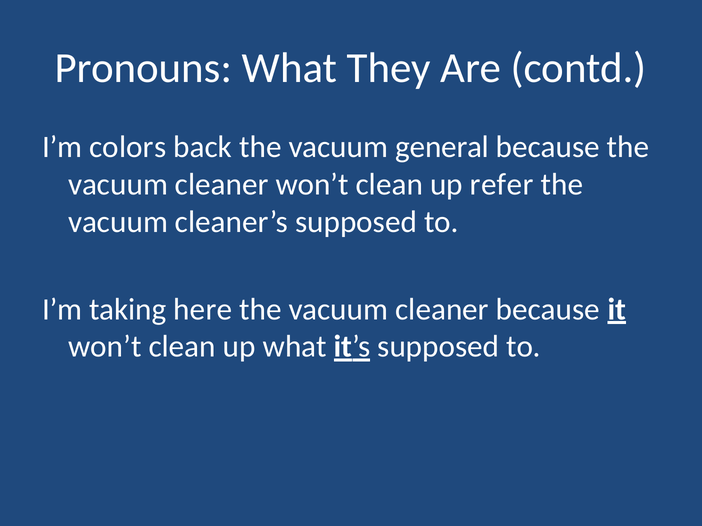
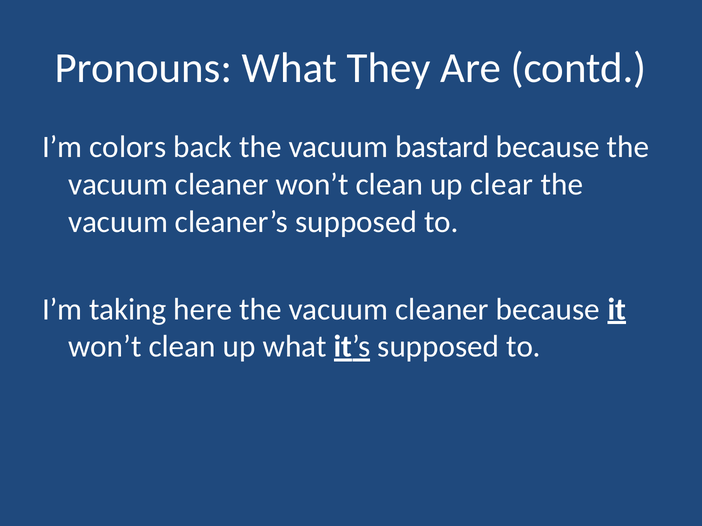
general: general -> bastard (442, 147)
refer: refer -> clear (502, 185)
